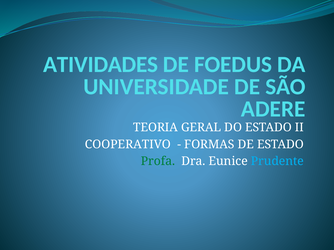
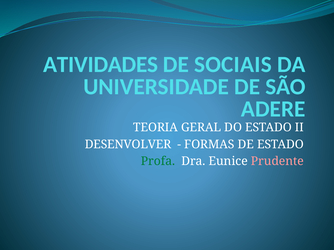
FOEDUS: FOEDUS -> SOCIAIS (233, 65)
COOPERATIVO: COOPERATIVO -> DESENVOLVER (128, 145)
Prudente colour: light blue -> pink (277, 161)
